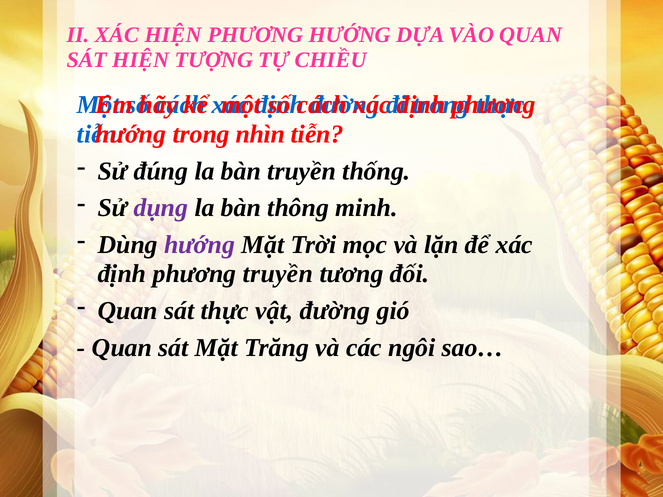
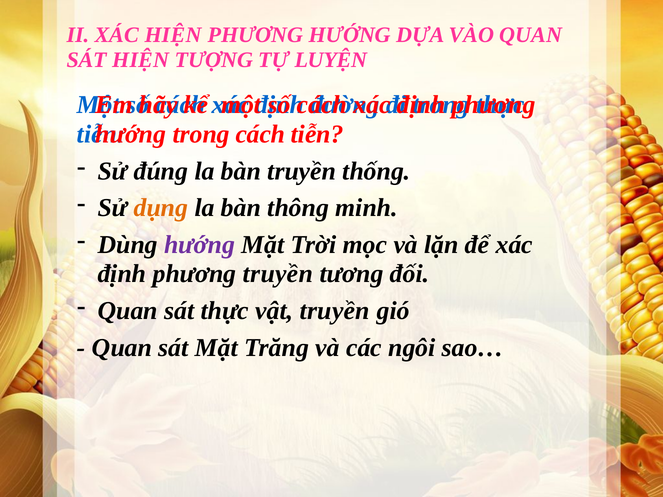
CHIỀU: CHIỀU -> LUYỆN (331, 60)
trong nhìn: nhìn -> cách (260, 134)
dụng colour: purple -> orange (161, 208)
vật đường: đường -> truyền (335, 311)
